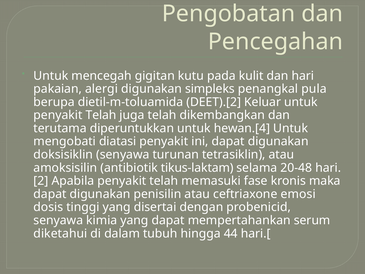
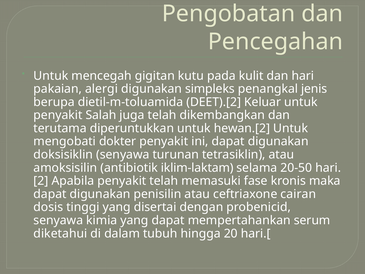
pula: pula -> jenis (314, 89)
Telah: Telah -> Salah (101, 115)
hewan.[4: hewan.[4 -> hewan.[2 (242, 128)
diatasi: diatasi -> dokter (118, 141)
tikus-laktam: tikus-laktam -> iklim-laktam (197, 168)
20-48: 20-48 -> 20-50 (296, 168)
emosi: emosi -> cairan (298, 194)
44: 44 -> 20 (231, 233)
